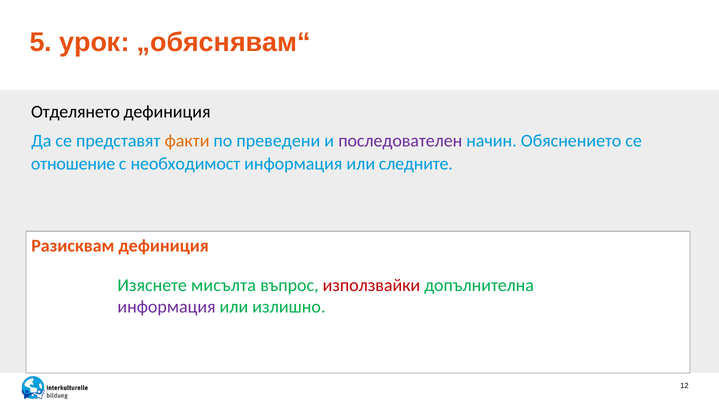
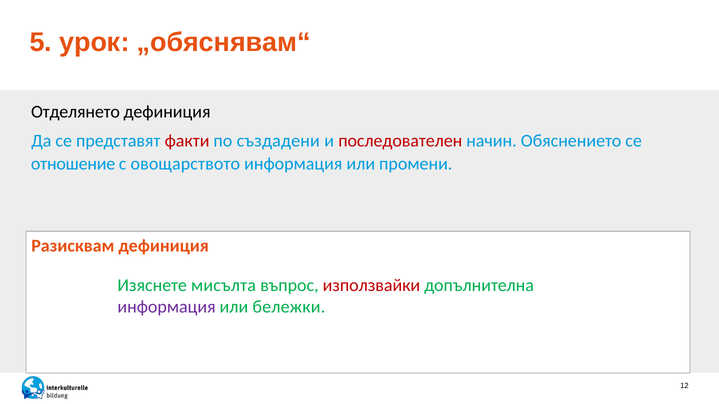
факти colour: orange -> red (187, 141)
преведени: преведени -> създадени (278, 141)
последователен colour: purple -> red (400, 141)
необходимост: необходимост -> овощарството (185, 164)
следните: следните -> промени (416, 164)
излишно: излишно -> бележки (289, 307)
